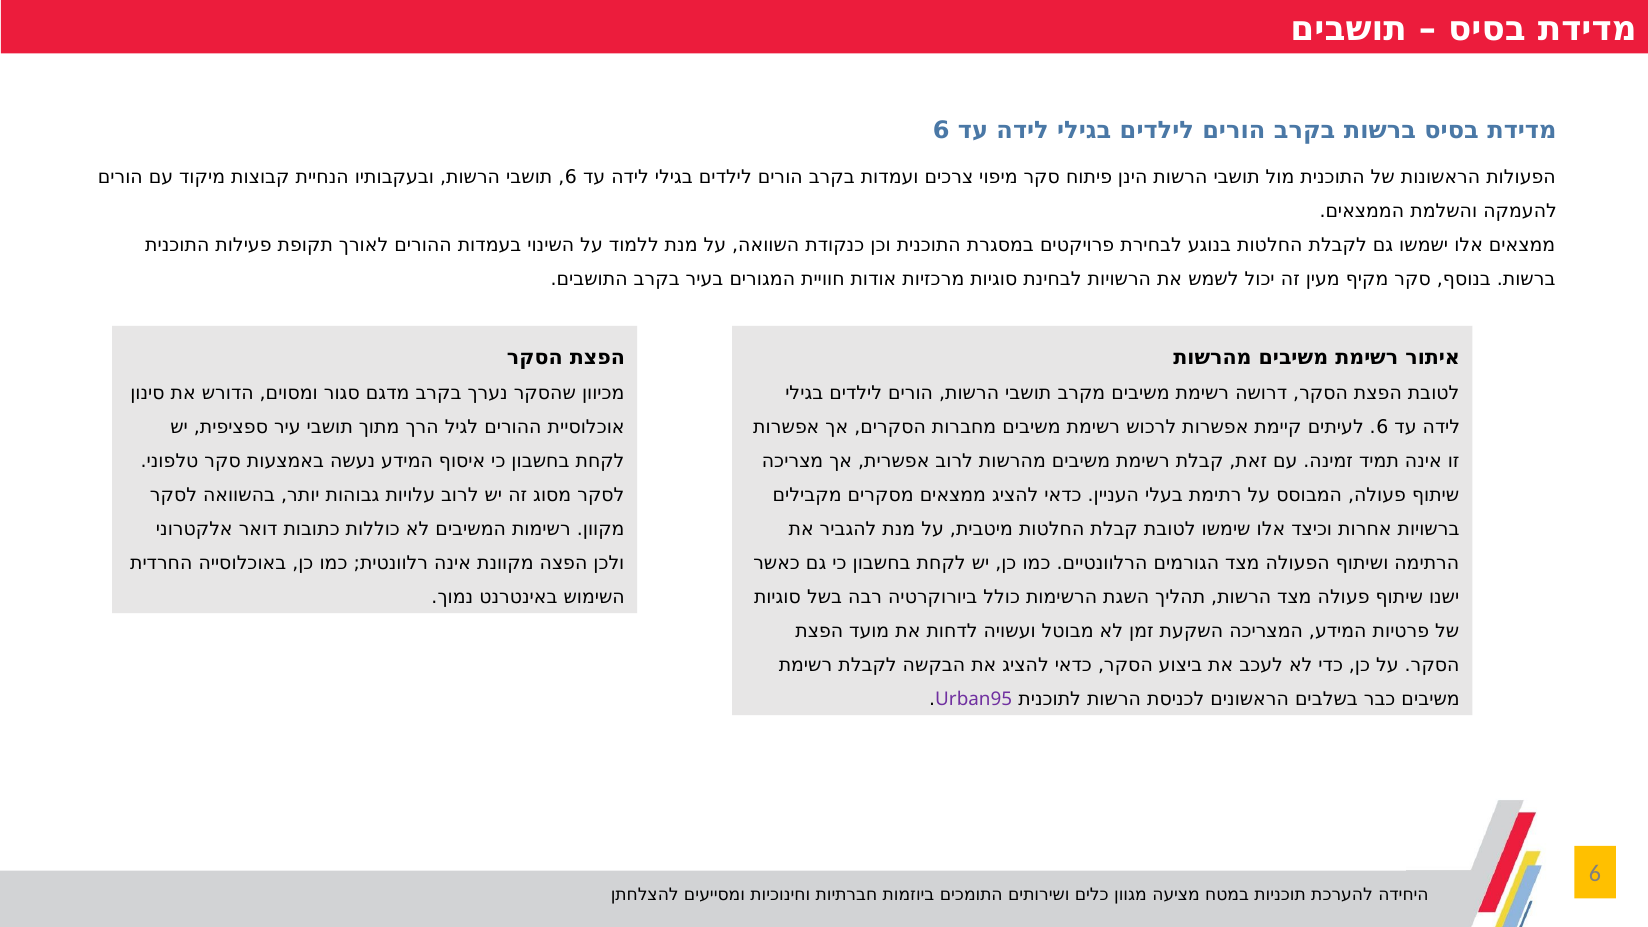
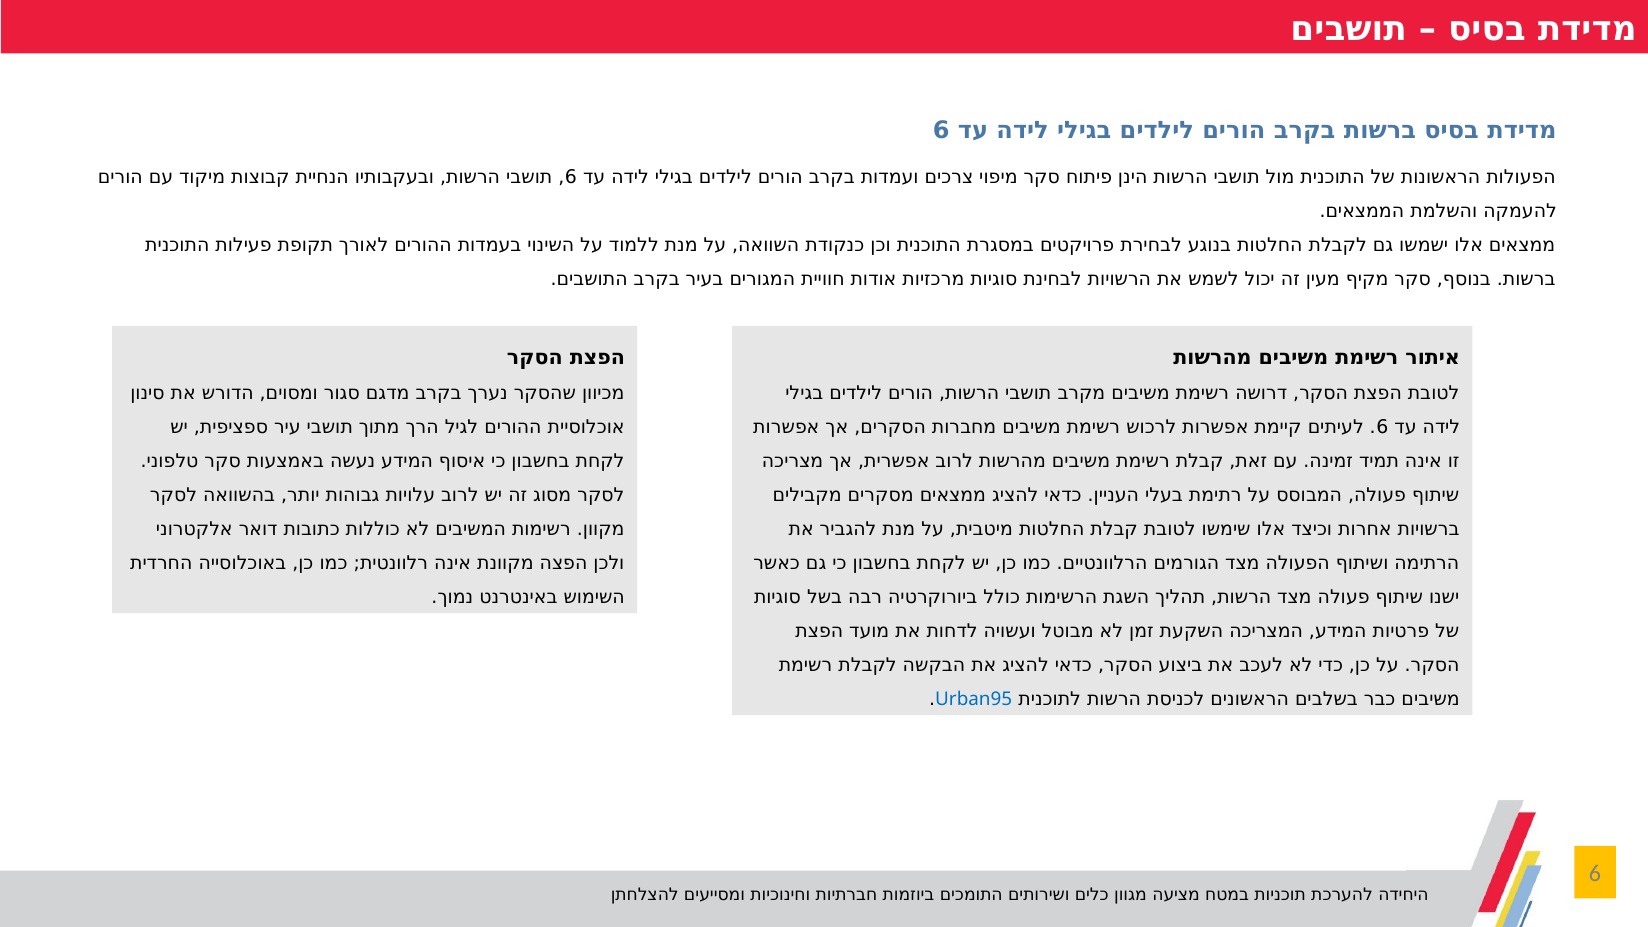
Urban95 colour: purple -> blue (974, 699)
